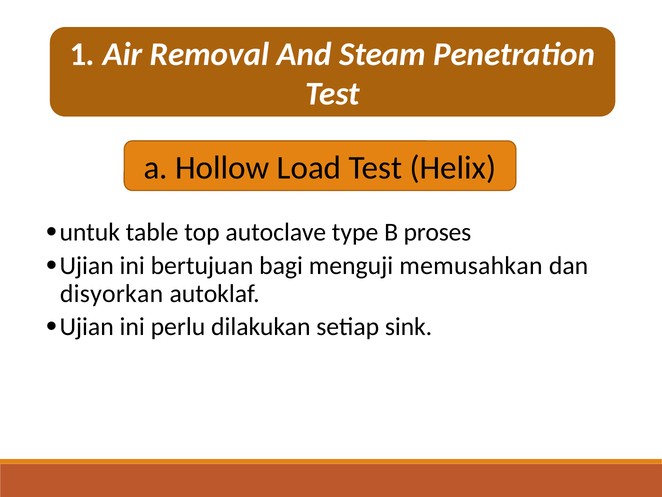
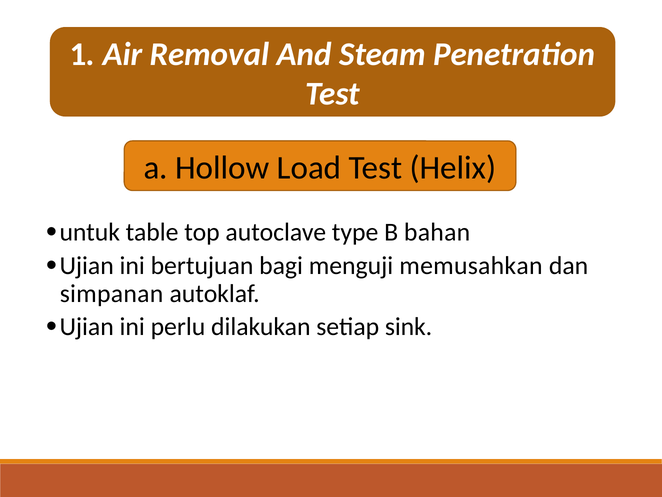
proses: proses -> bahan (437, 232)
disyorkan: disyorkan -> simpanan (112, 293)
